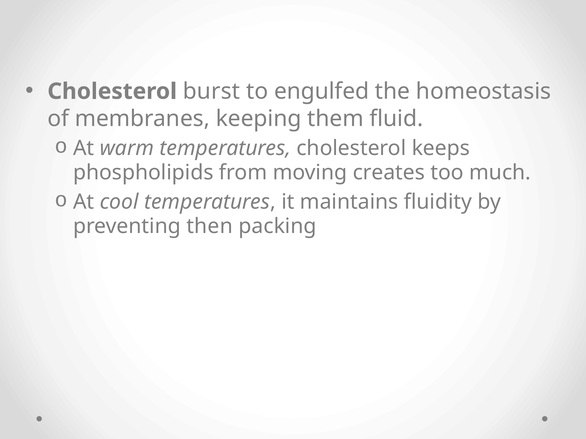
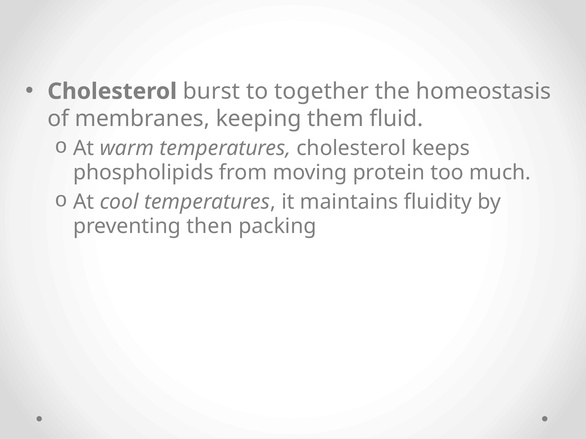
engulfed: engulfed -> together (322, 91)
creates: creates -> protein (389, 173)
